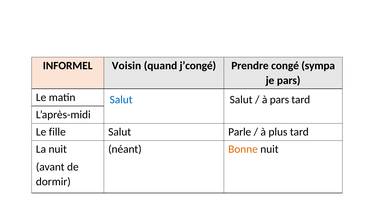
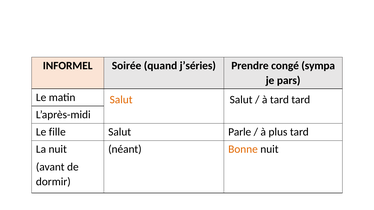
Voisin: Voisin -> Soirée (127, 66)
j’congé: j’congé -> j’séries (198, 66)
Salut colour: blue -> orange (121, 100)
à pars: pars -> tard (279, 100)
